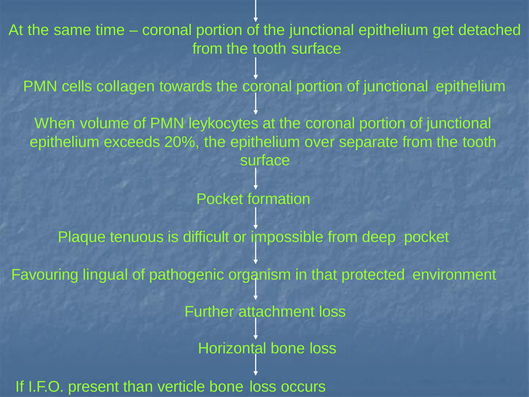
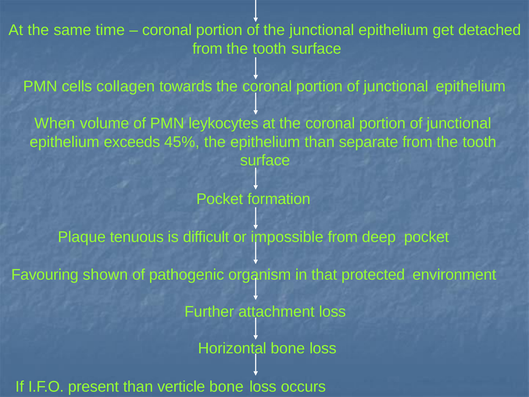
20%: 20% -> 45% (182, 142)
epithelium over: over -> than (320, 142)
lingual: lingual -> shown (105, 275)
